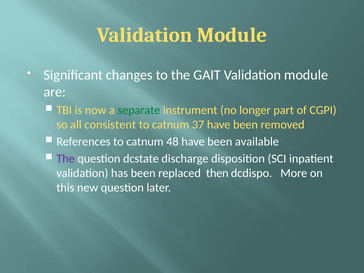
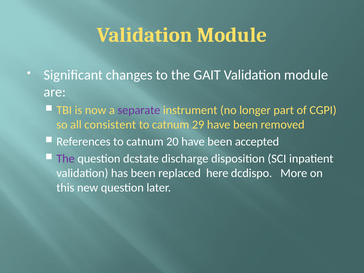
separate colour: green -> purple (139, 110)
37: 37 -> 29 (198, 125)
48: 48 -> 20 (172, 142)
available: available -> accepted (257, 142)
then: then -> here (217, 173)
